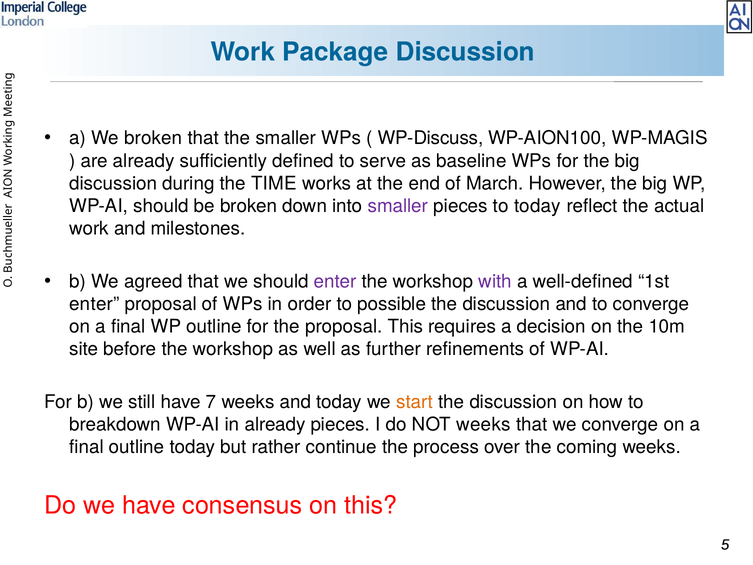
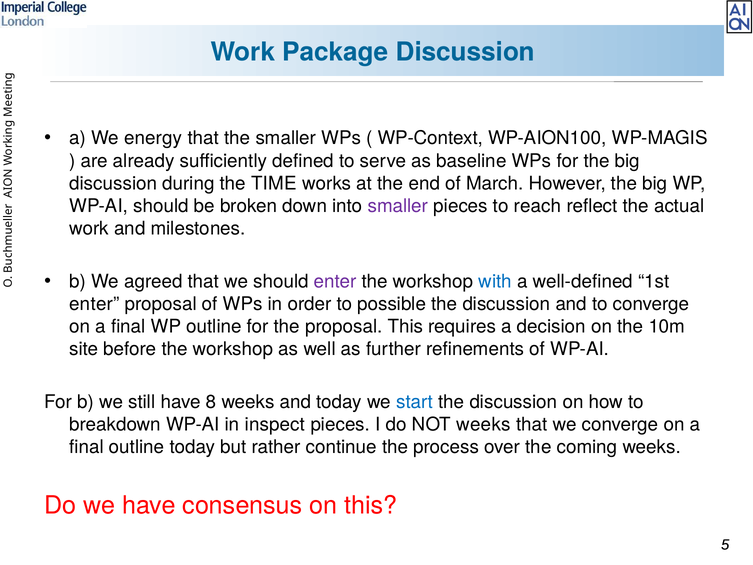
We broken: broken -> energy (153, 138)
WP-Discuss: WP-Discuss -> WP-Context (430, 138)
to today: today -> reach (537, 206)
with colour: purple -> blue (495, 281)
7: 7 -> 8 (211, 402)
start colour: orange -> blue (414, 402)
in already: already -> inspect (275, 424)
